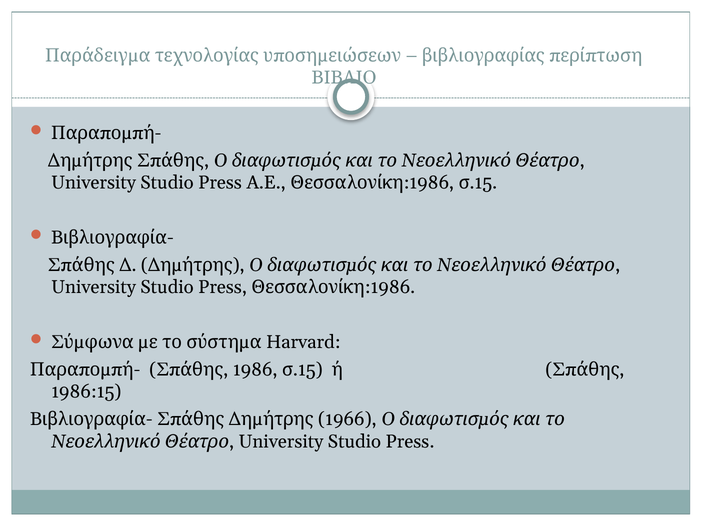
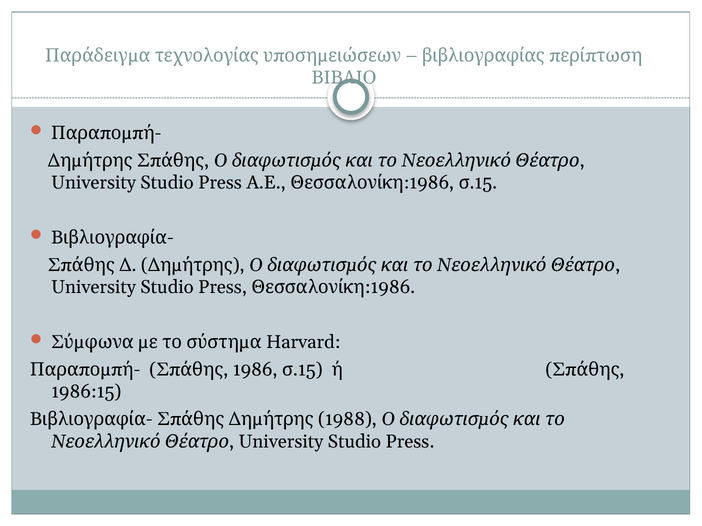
1966: 1966 -> 1988 (347, 420)
